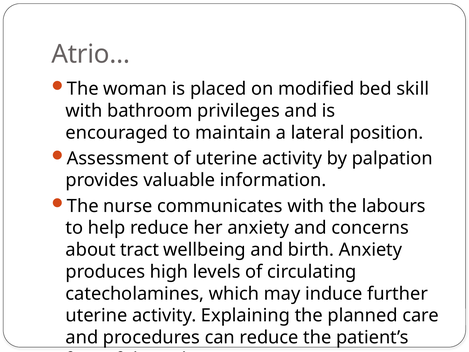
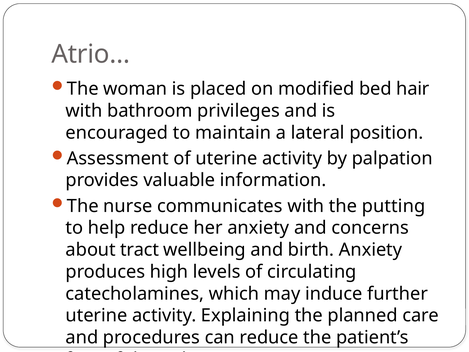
skill: skill -> hair (413, 89)
labours: labours -> putting (394, 206)
